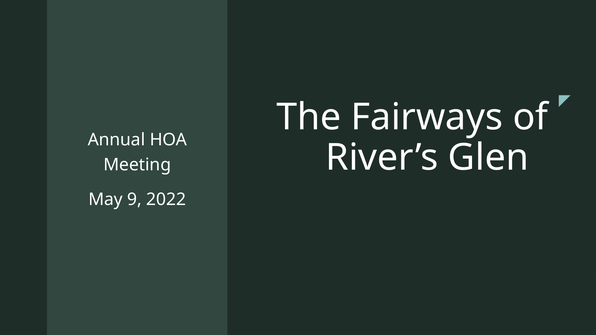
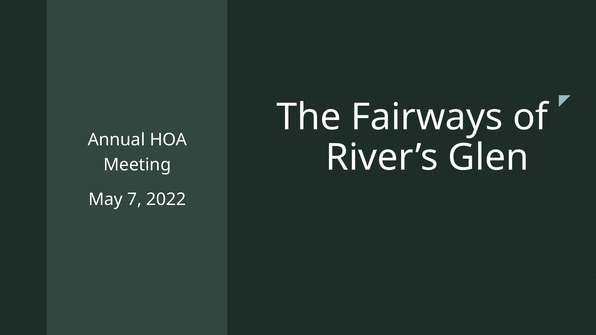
9: 9 -> 7 (135, 200)
